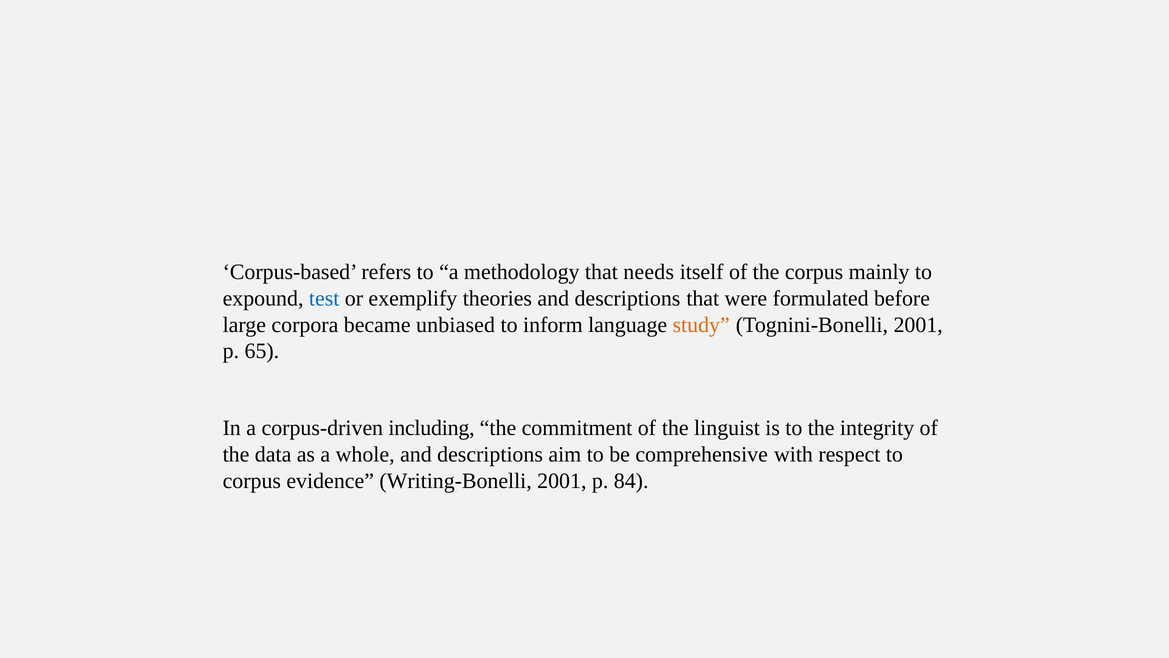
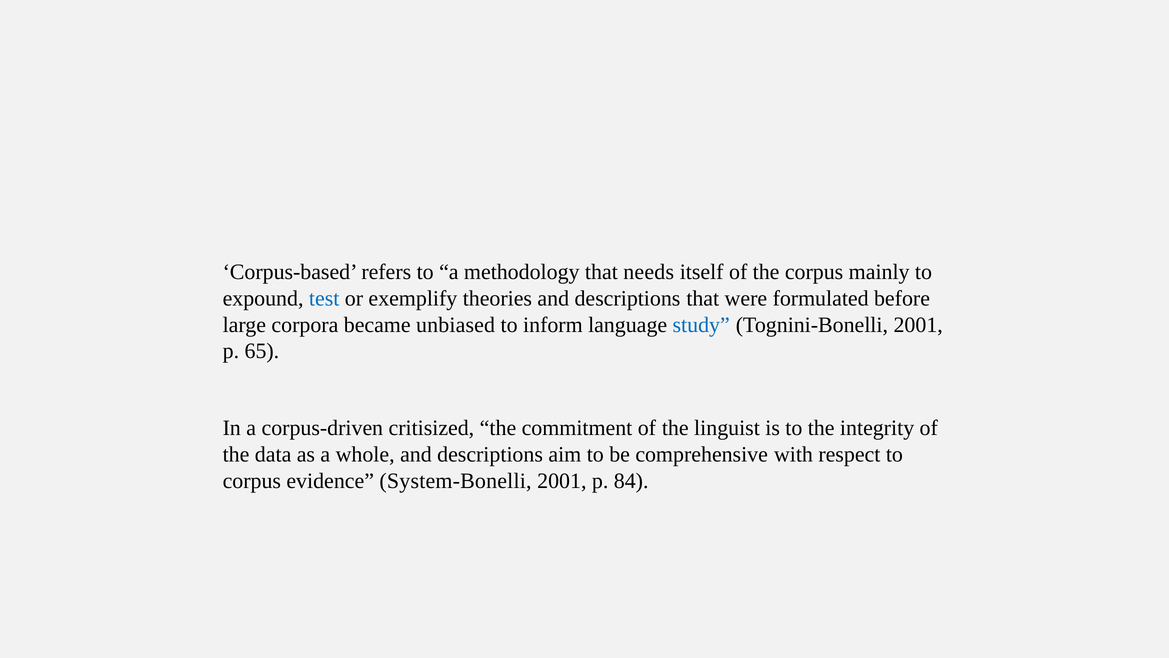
study colour: orange -> blue (701, 325)
including: including -> critisized (431, 428)
Writing-Bonelli: Writing-Bonelli -> System-Bonelli (455, 480)
